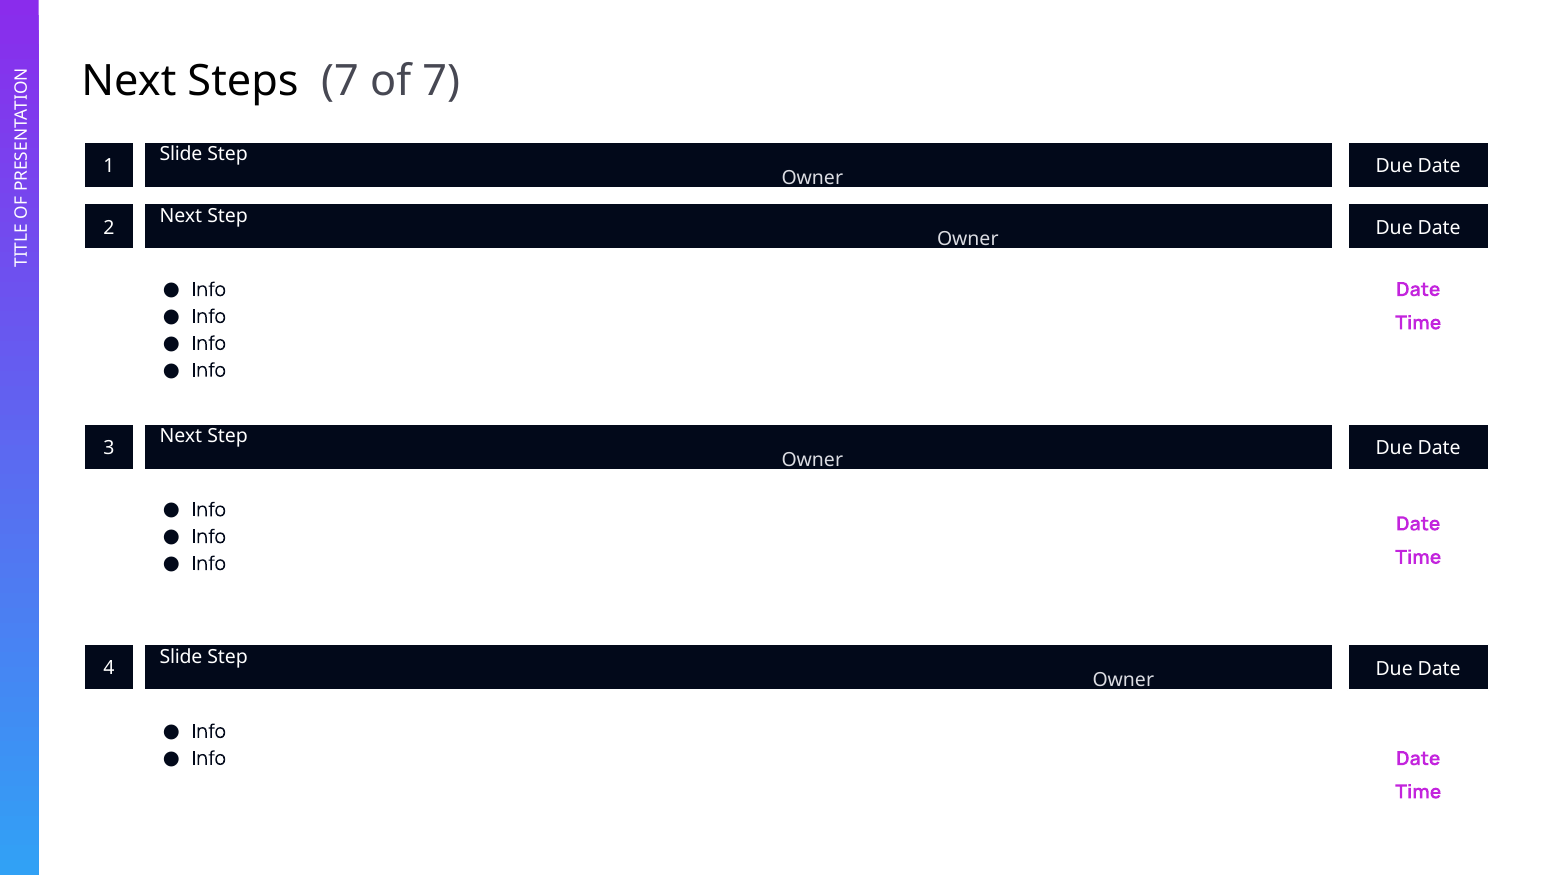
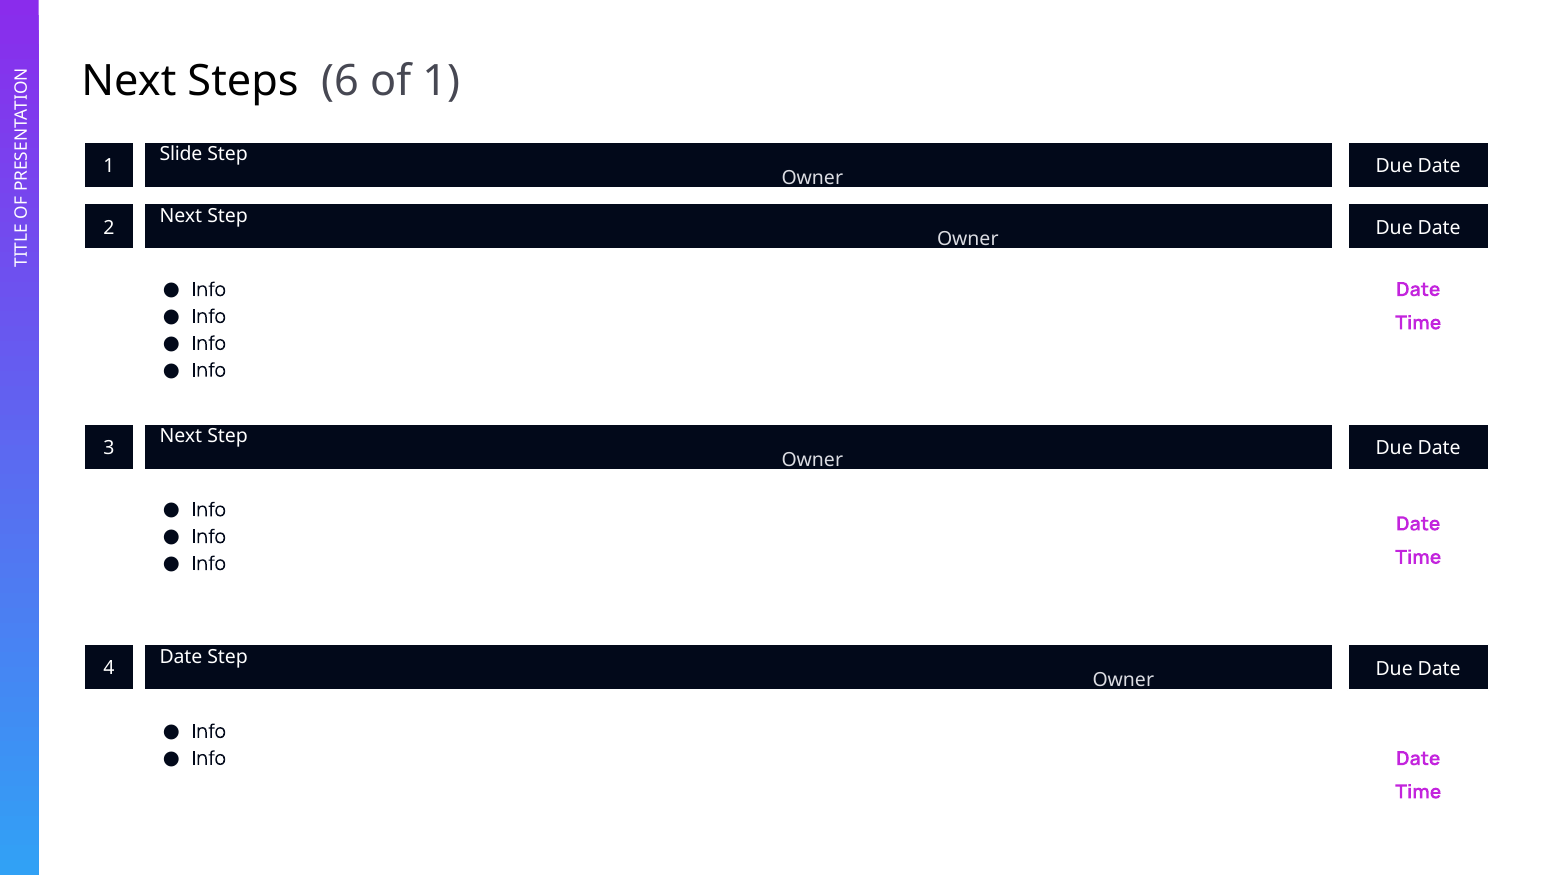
Steps 7: 7 -> 6 (340, 81)
of 7: 7 -> 1 (441, 81)
Slide: Slide -> Date (181, 657)
